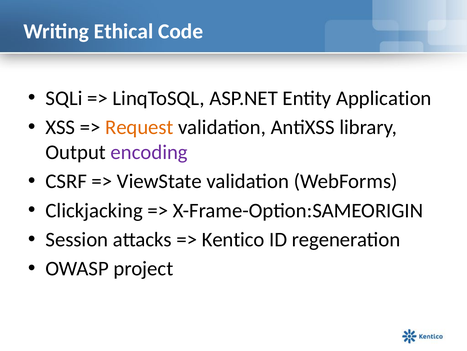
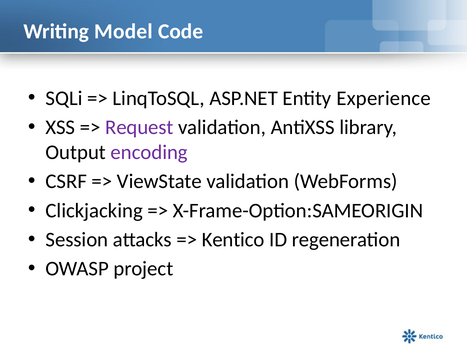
Ethical: Ethical -> Model (124, 31)
Application: Application -> Experience (384, 98)
Request colour: orange -> purple (139, 127)
